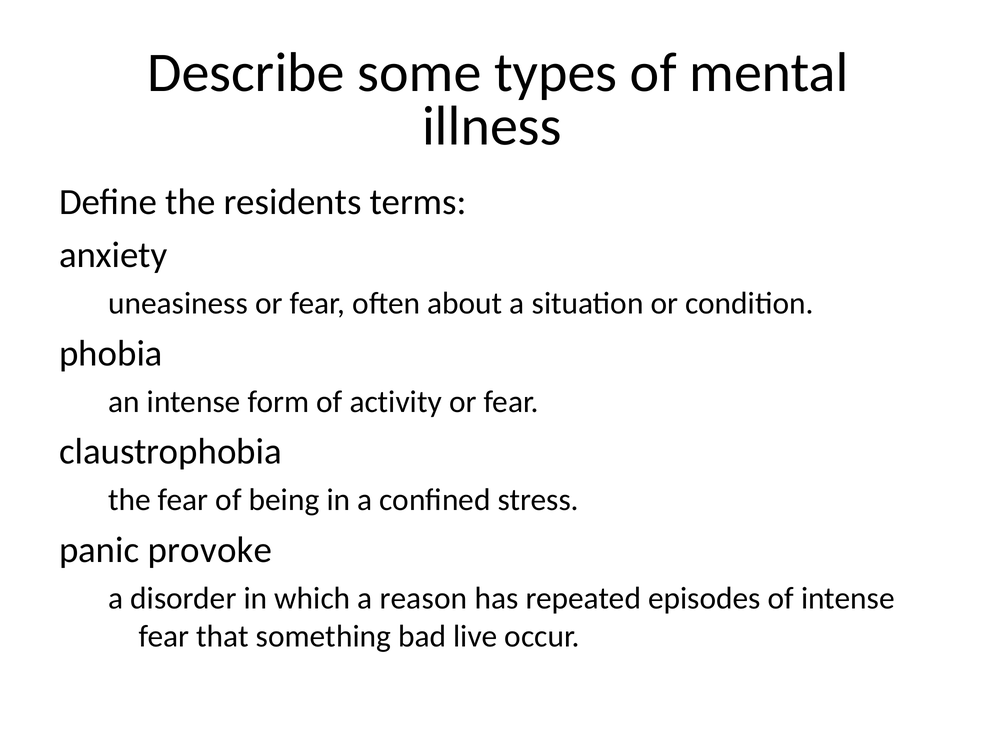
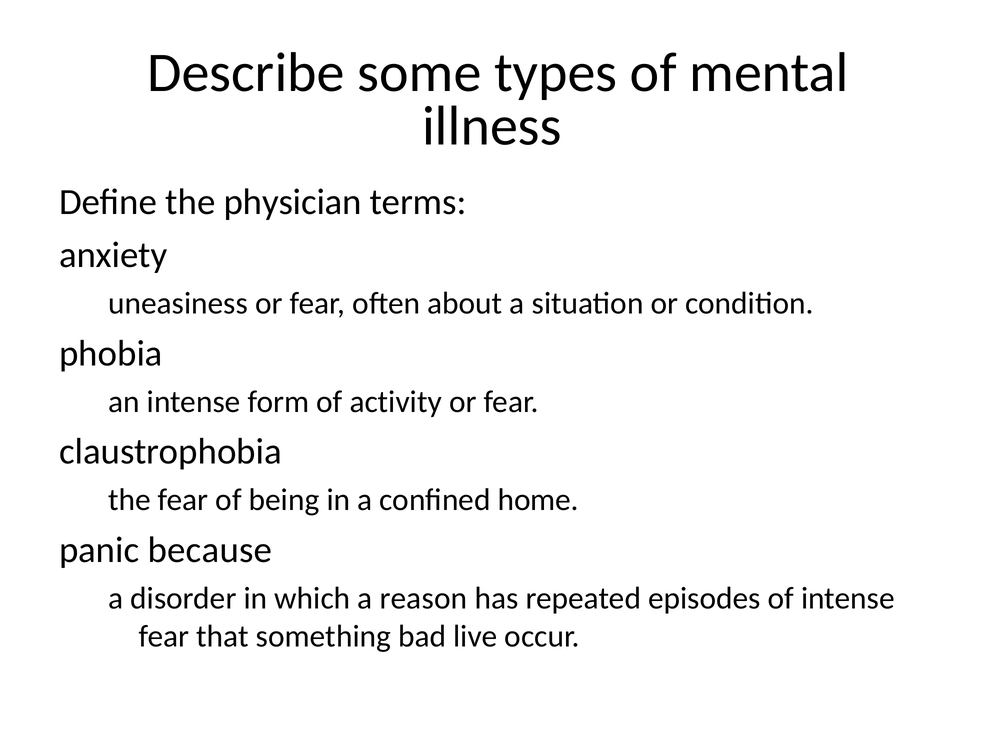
residents: residents -> physician (293, 202)
stress: stress -> home (538, 500)
provoke: provoke -> because (210, 550)
